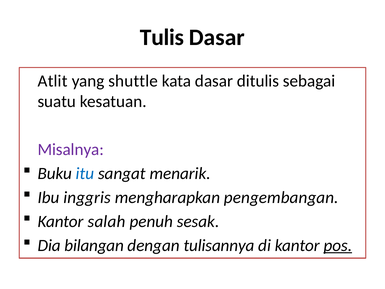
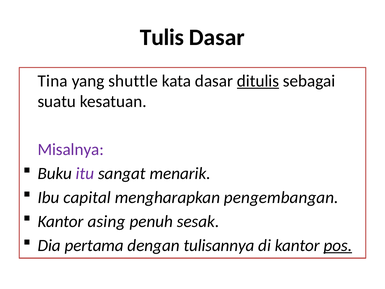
Atlit: Atlit -> Tina (53, 81)
ditulis underline: none -> present (258, 81)
itu colour: blue -> purple (85, 173)
inggris: inggris -> capital (87, 197)
salah: salah -> asing (107, 221)
bilangan: bilangan -> pertama (94, 245)
